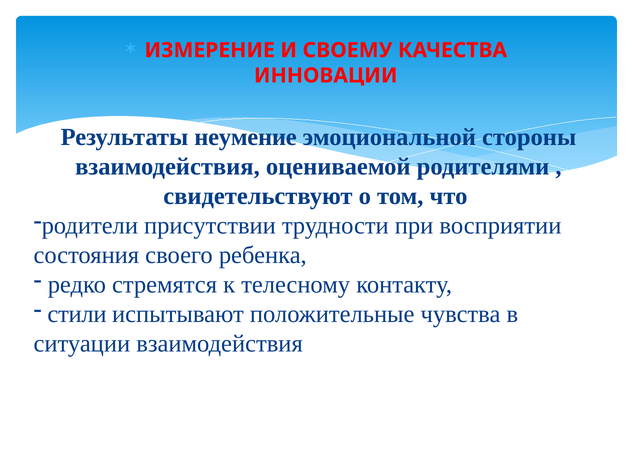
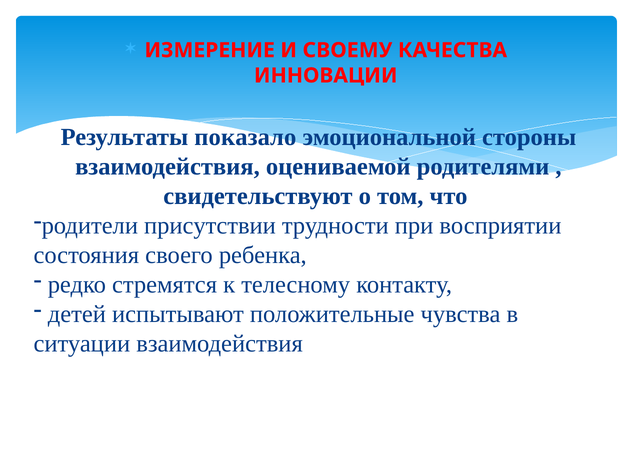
неумение: неумение -> показало (245, 137)
стили: стили -> детей (77, 314)
